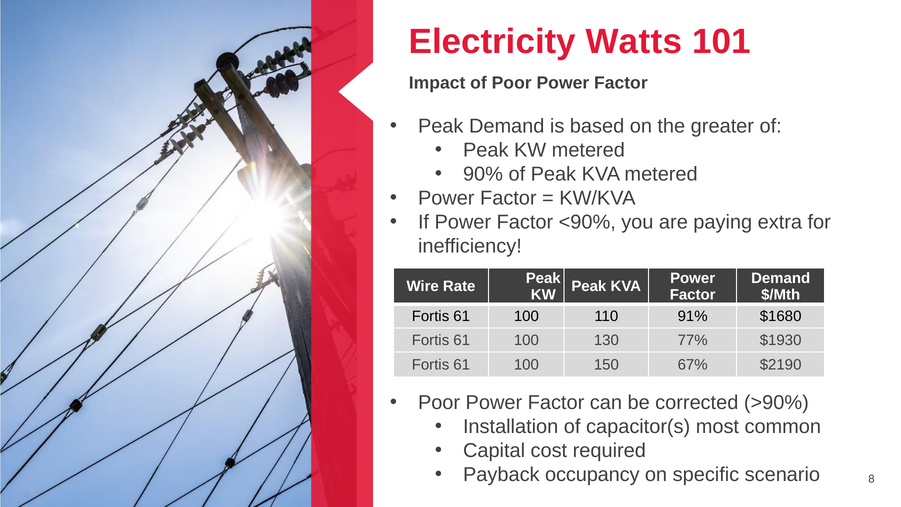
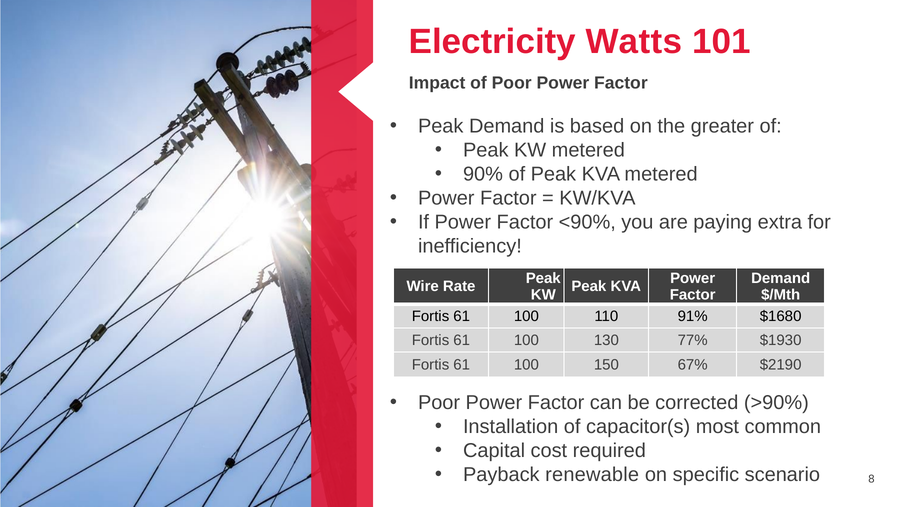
occupancy: occupancy -> renewable (592, 475)
